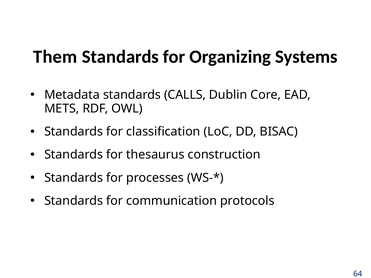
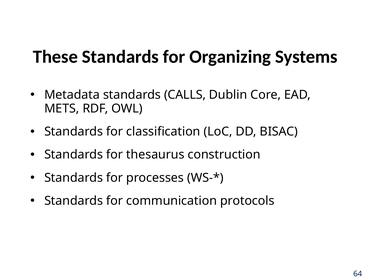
Them: Them -> These (55, 57)
